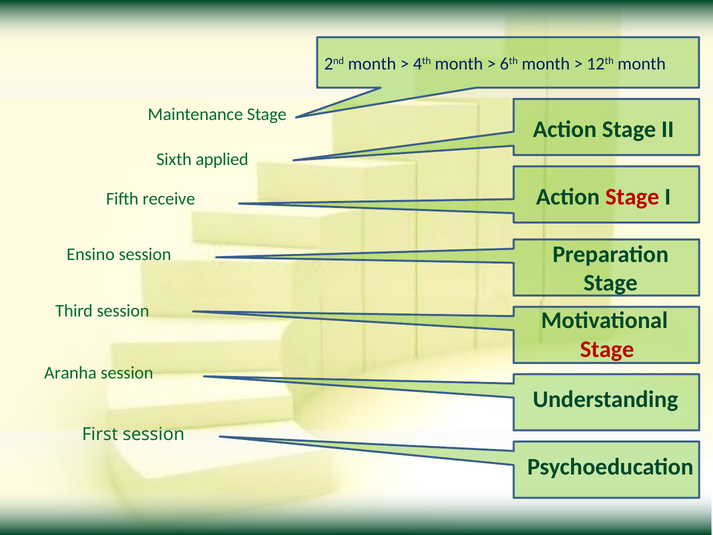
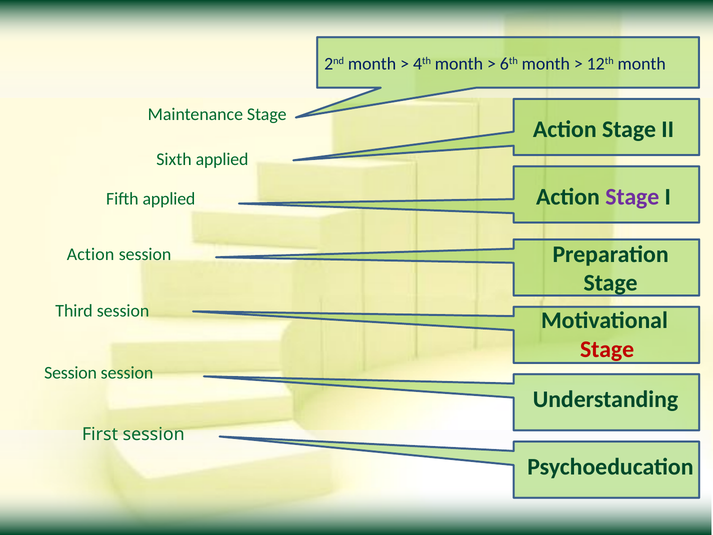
Stage colour: red -> purple (632, 197)
Fifth receive: receive -> applied (169, 199)
Ensino: Ensino -> Action (91, 254)
Aranha: Aranha -> Session (71, 373)
